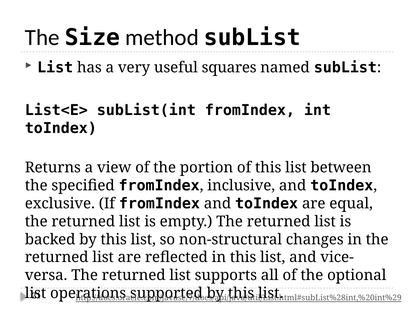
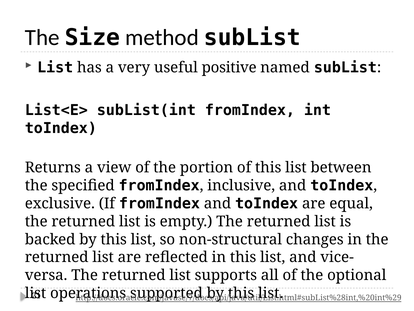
squares: squares -> positive (229, 67)
